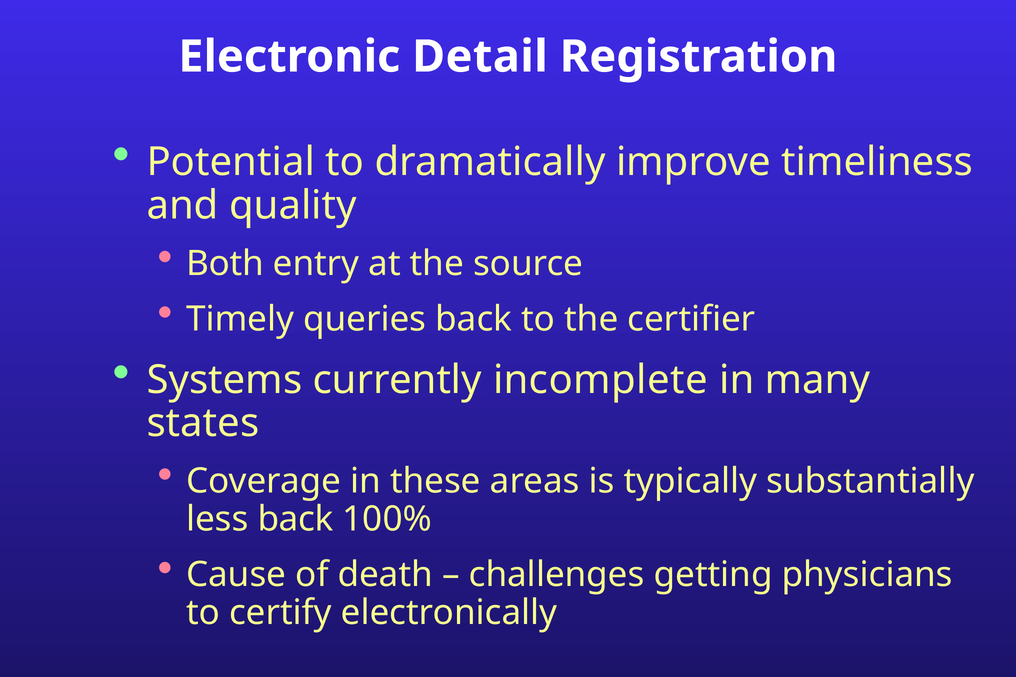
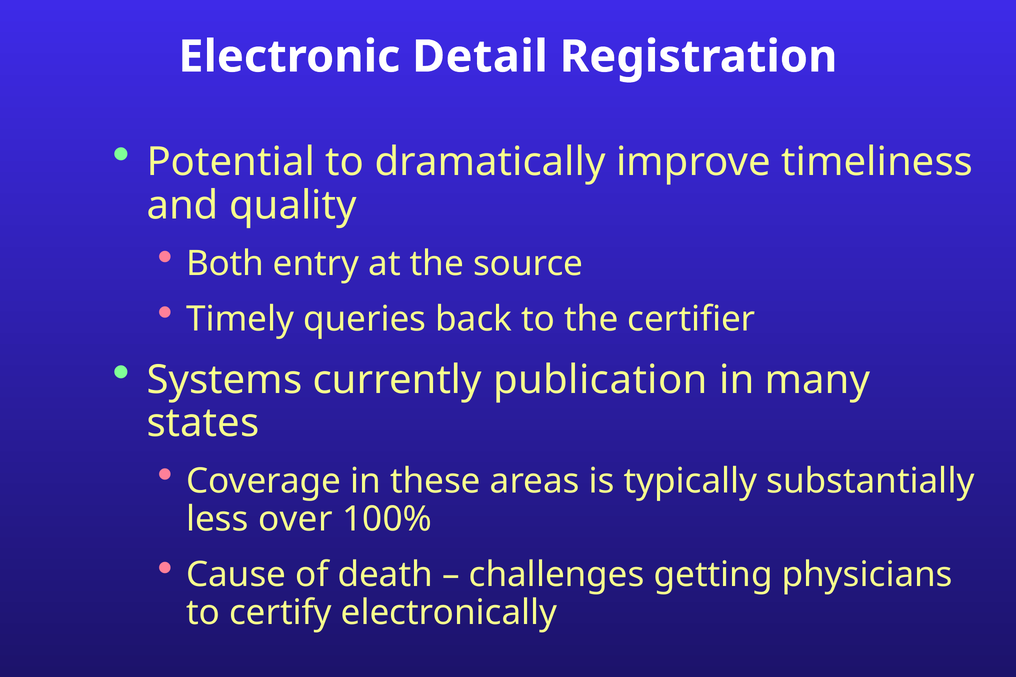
incomplete: incomplete -> publication (600, 380)
less back: back -> over (295, 520)
